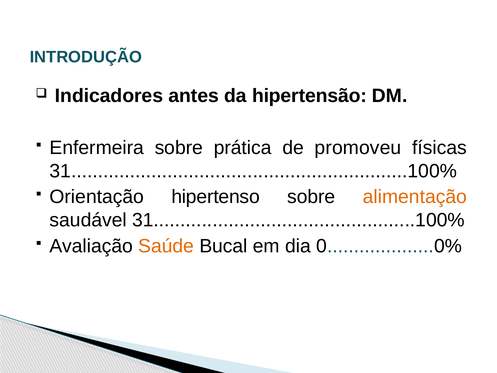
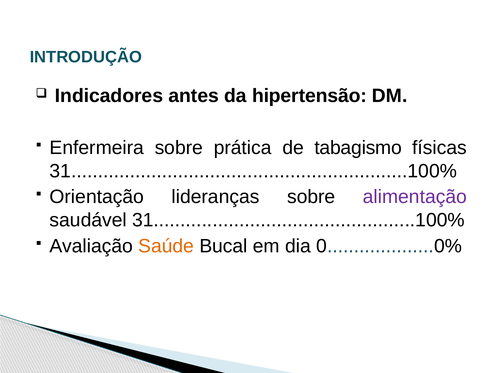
promoveu: promoveu -> tabagismo (358, 148)
hipertenso: hipertenso -> lideranças (216, 197)
alimentação colour: orange -> purple (415, 197)
